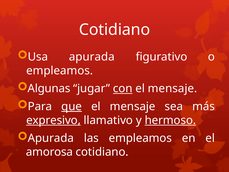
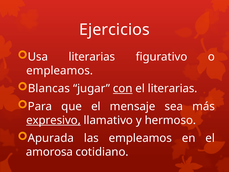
Cotidiano: Cotidiano -> Ejercicios (114, 30)
Usa apurada: apurada -> literarias (92, 57)
Algunas: Algunas -> Blancas (49, 88)
mensaje: mensaje -> literarias (173, 88)
que underline: present -> none (72, 106)
hermoso underline: present -> none (170, 120)
